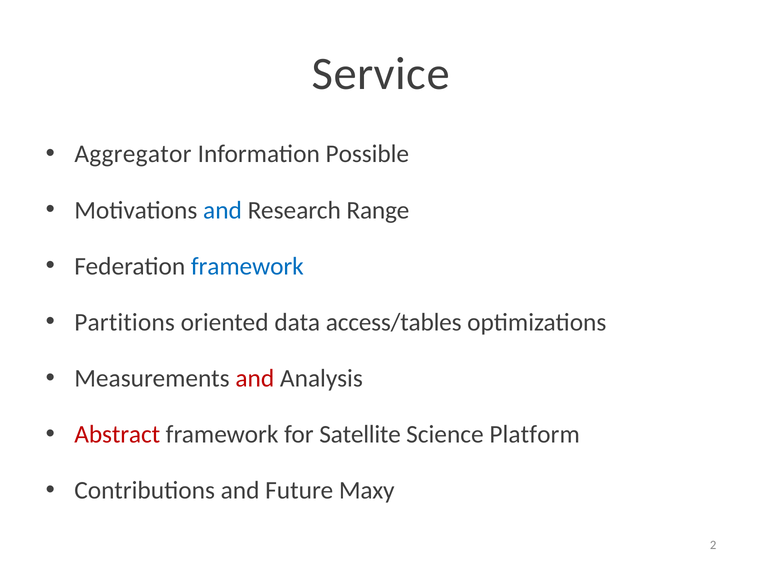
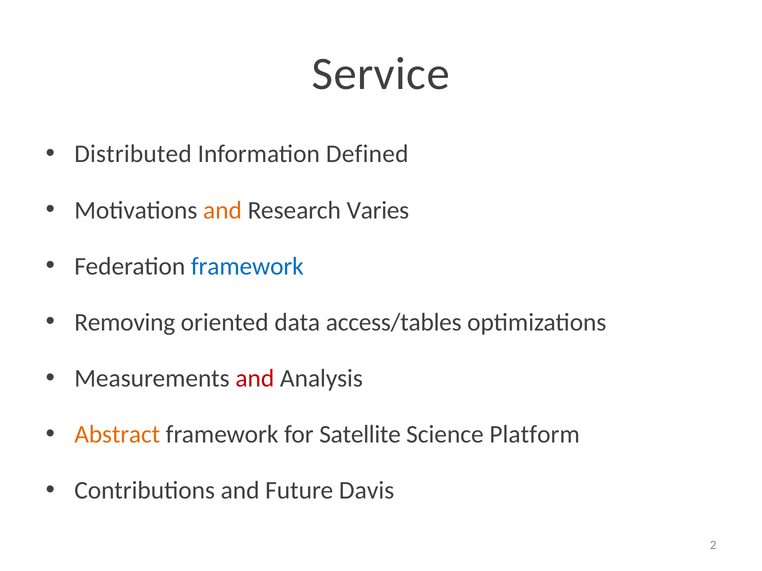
Aggregator: Aggregator -> Distributed (133, 154)
Possible: Possible -> Defined (367, 154)
and colour: blue -> orange (223, 210)
Range: Range -> Varies (378, 210)
Partitions: Partitions -> Removing (125, 323)
Abstract colour: red -> orange (117, 435)
Maxy: Maxy -> Davis (367, 491)
